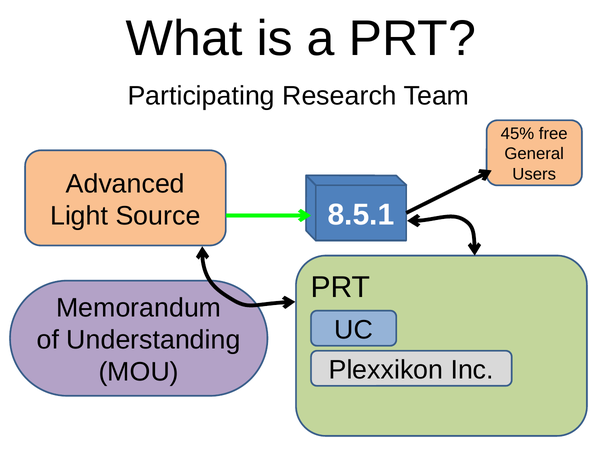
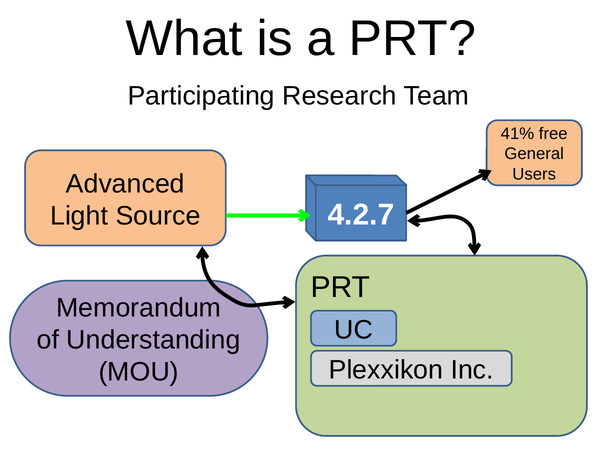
45%: 45% -> 41% (517, 134)
8.5.1: 8.5.1 -> 4.2.7 (361, 215)
